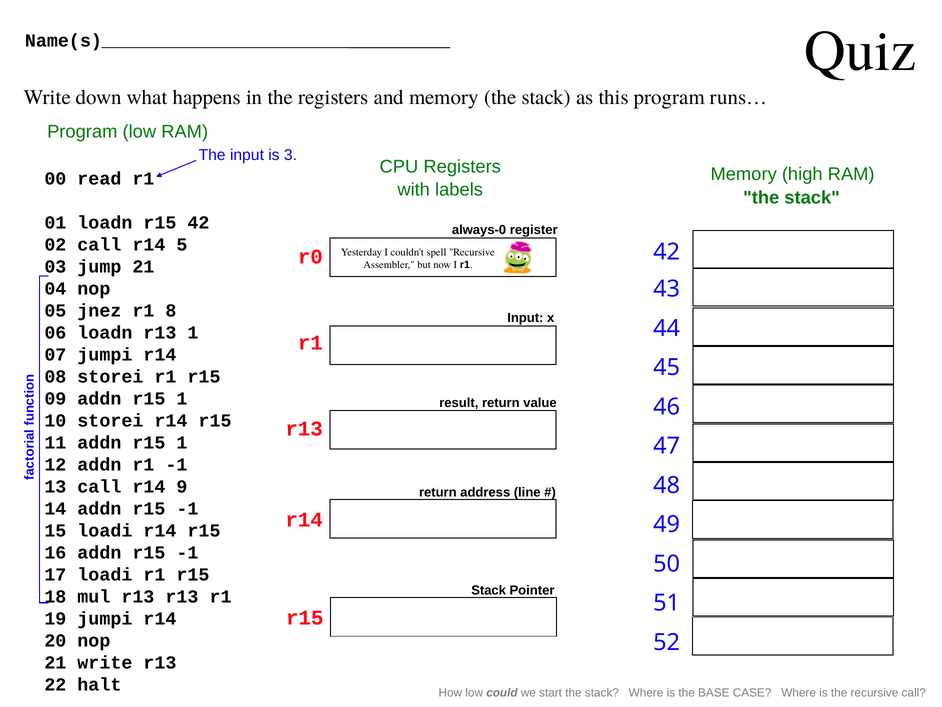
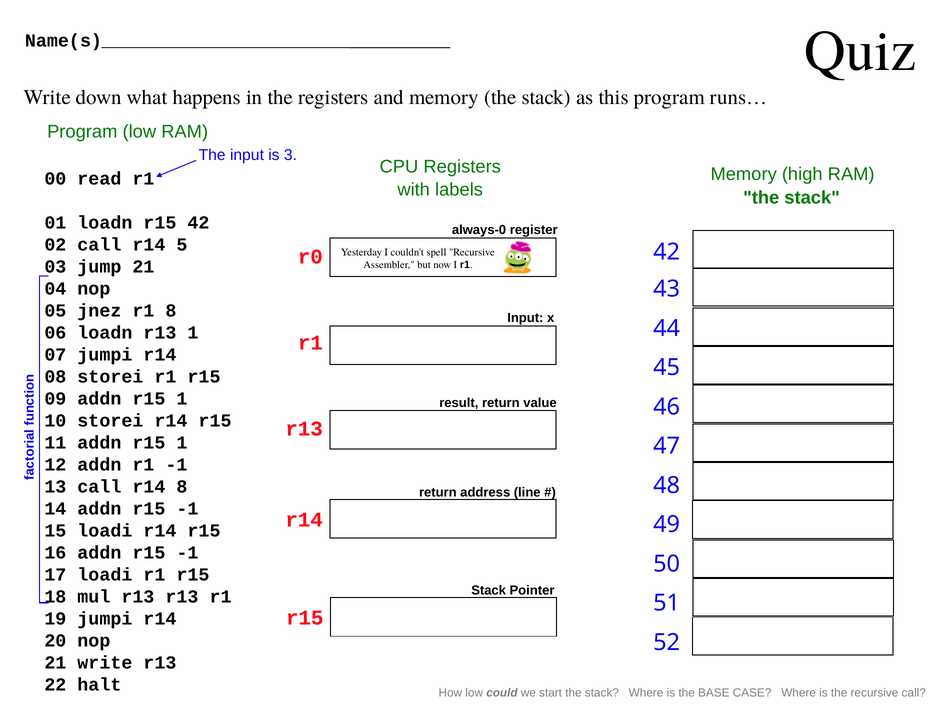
r14 9: 9 -> 8 (182, 486)
